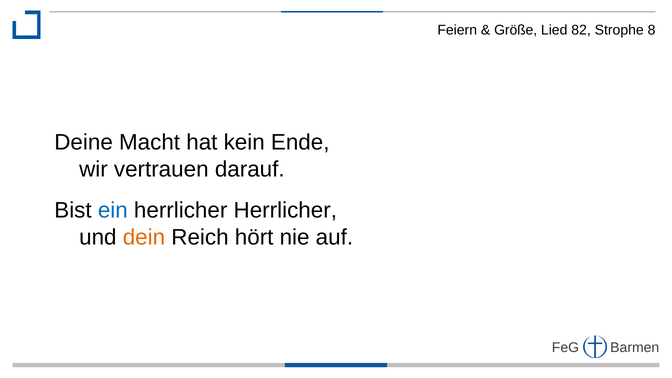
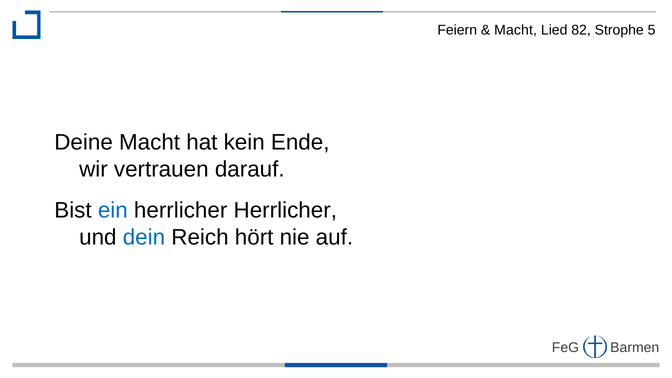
Größe: Größe -> Macht (516, 30)
8: 8 -> 5 (652, 30)
dein colour: orange -> blue (144, 237)
